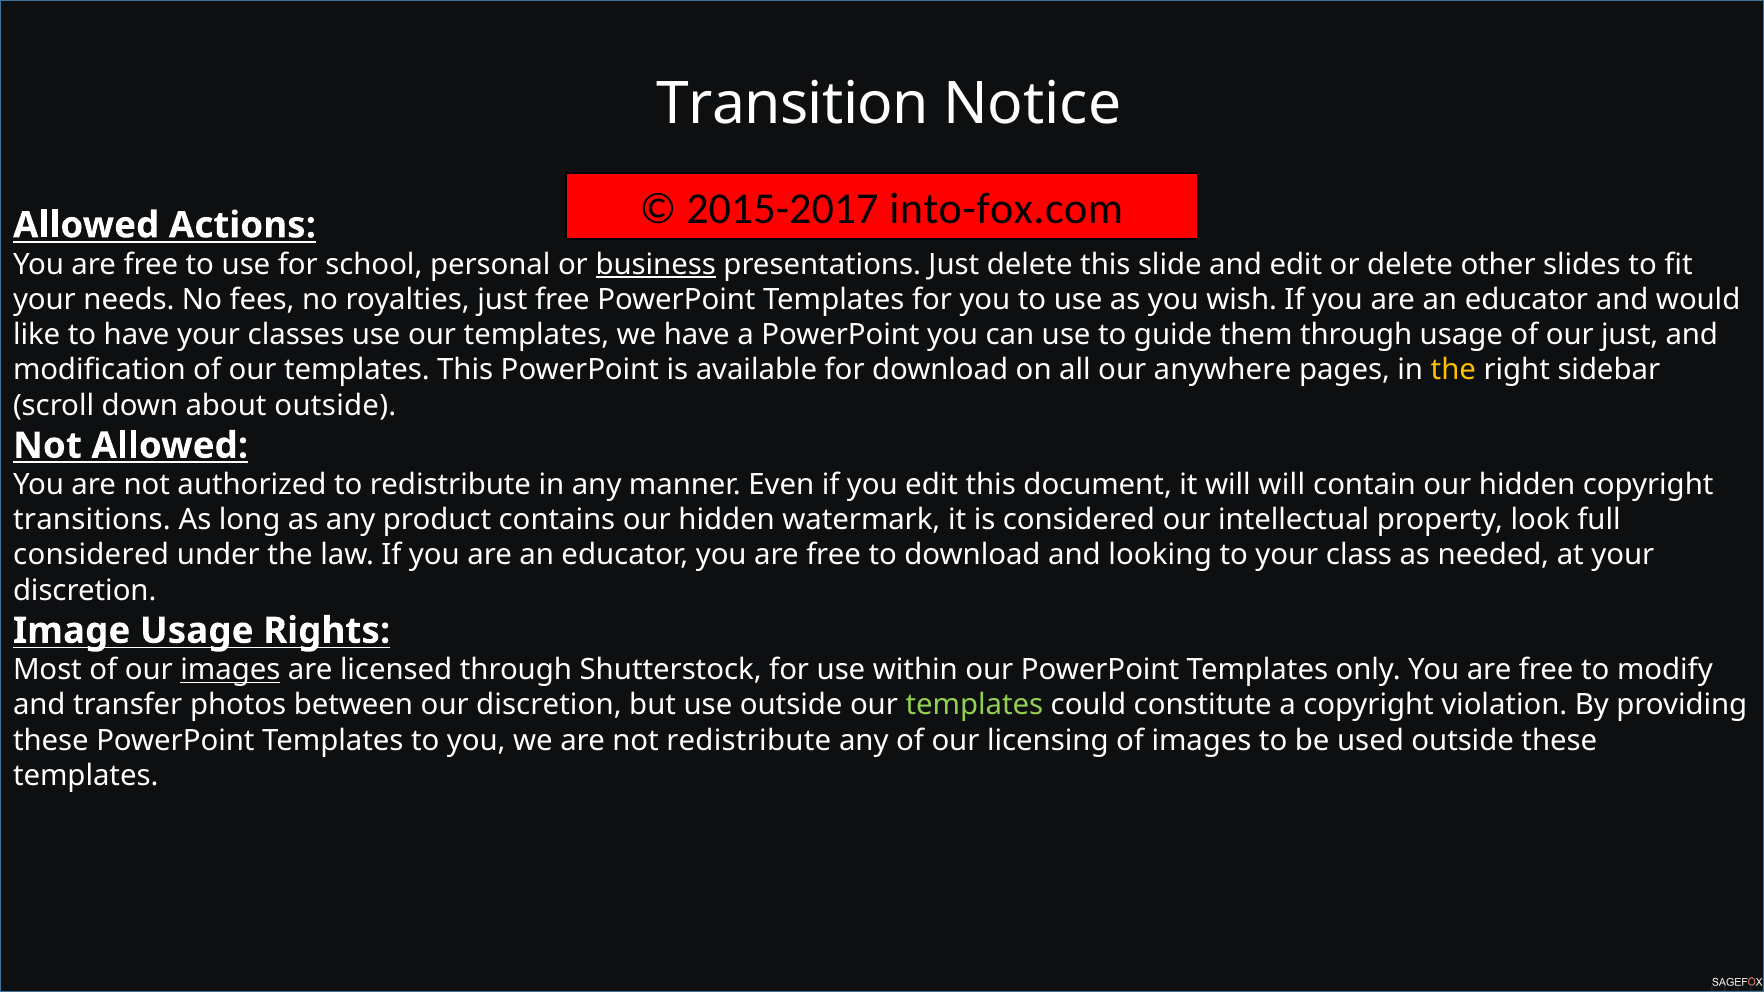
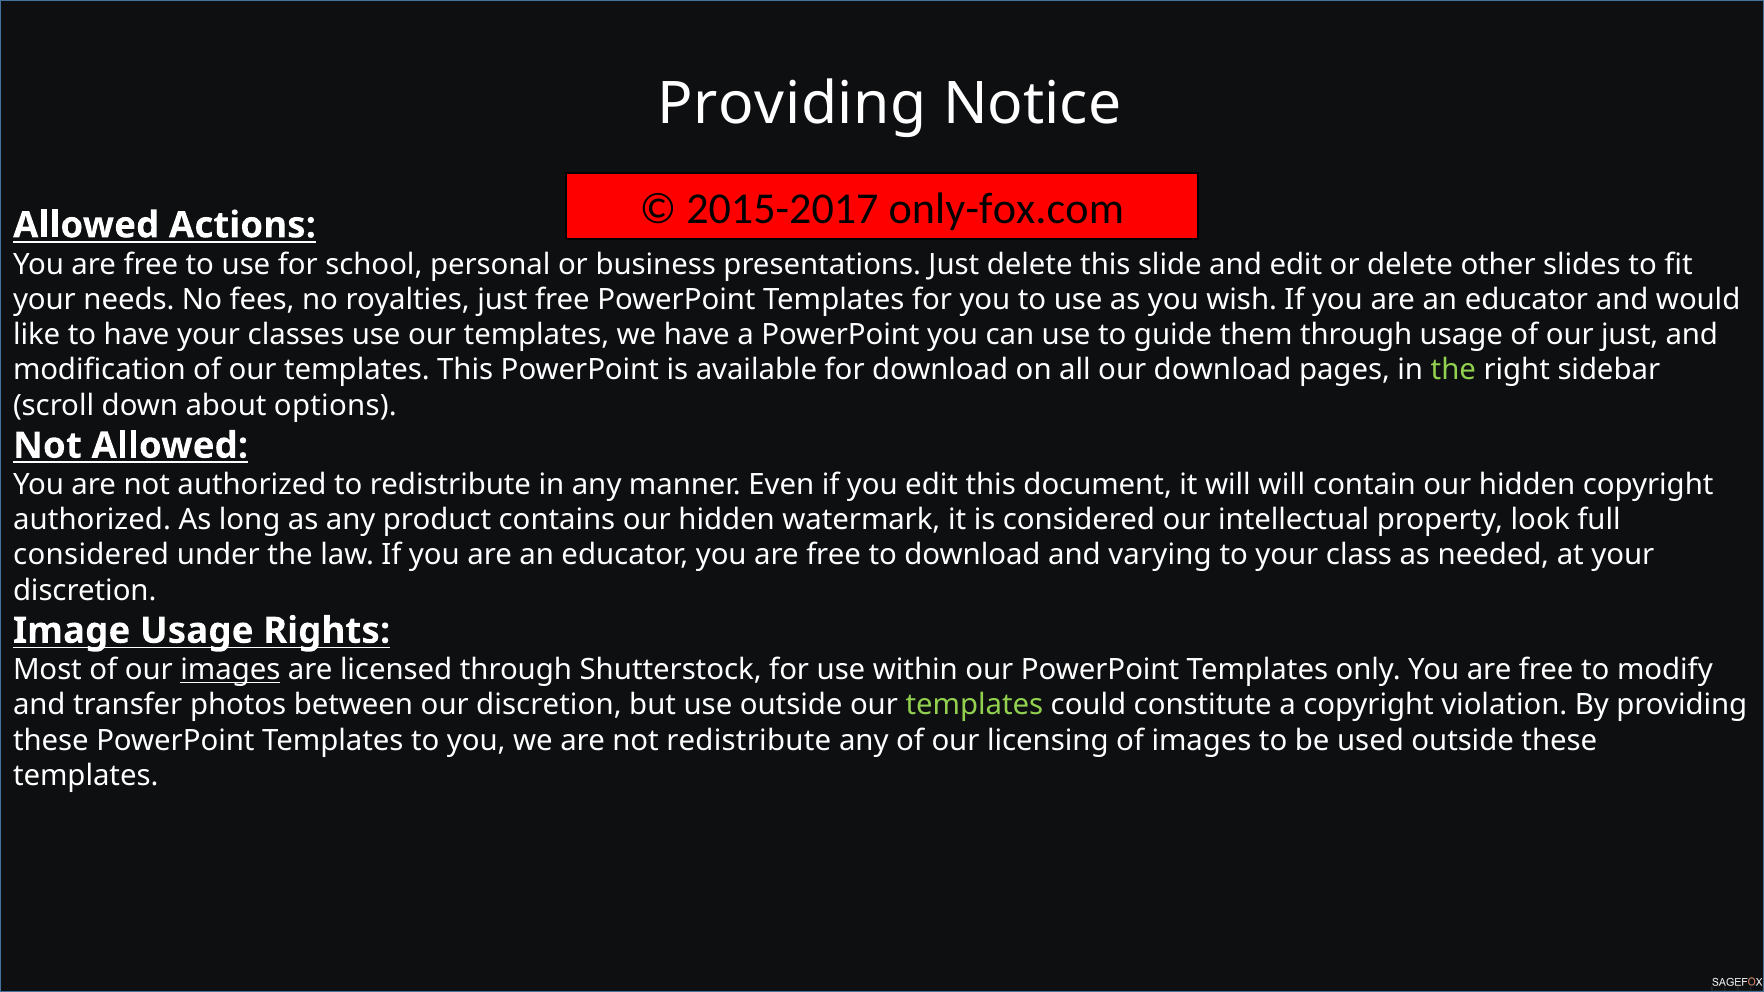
Transition: Transition -> Providing (792, 104)
into-fox.com: into-fox.com -> only-fox.com (1006, 209)
business underline: present -> none (656, 264)
our anywhere: anywhere -> download (1223, 370)
the colour: yellow -> light green (1453, 370)
about outside: outside -> options (335, 406)
transitions: transitions -> authorized (92, 520)
looking: looking -> varying (1160, 555)
